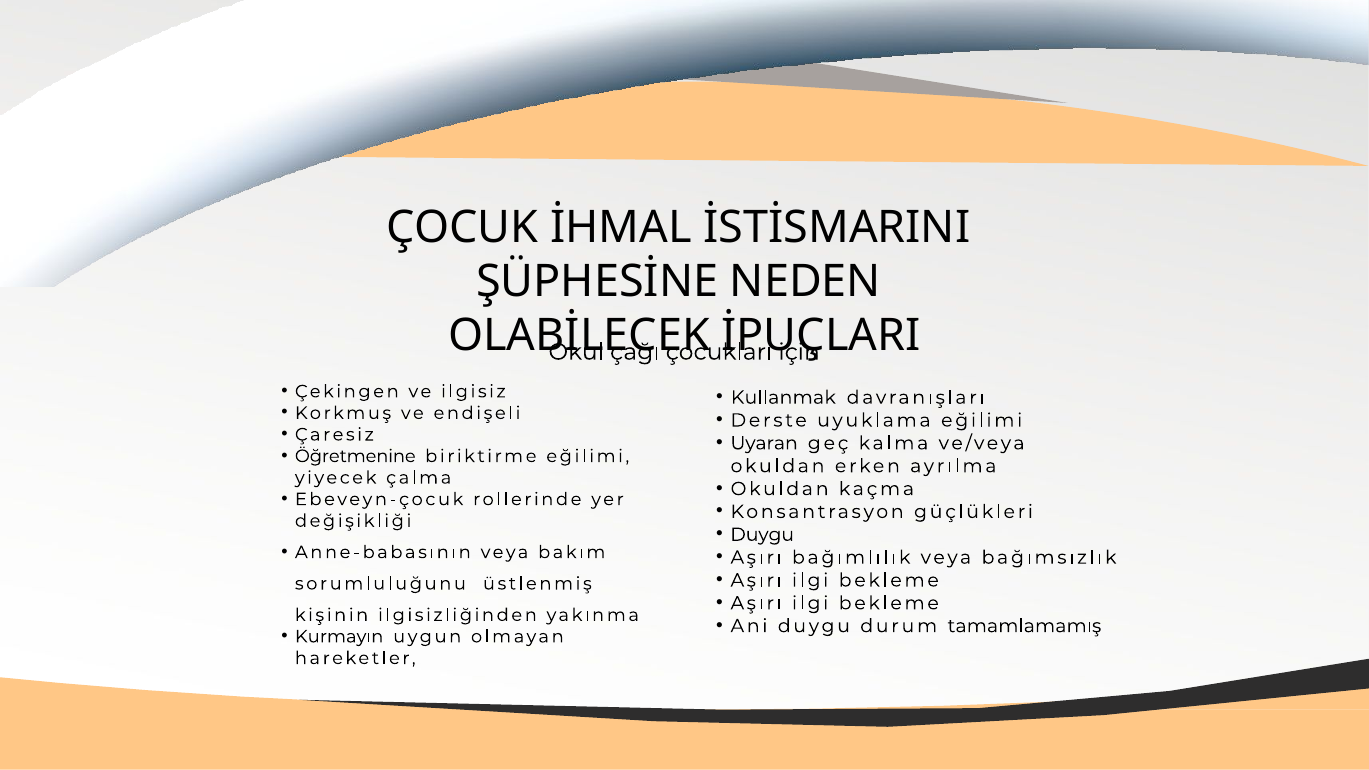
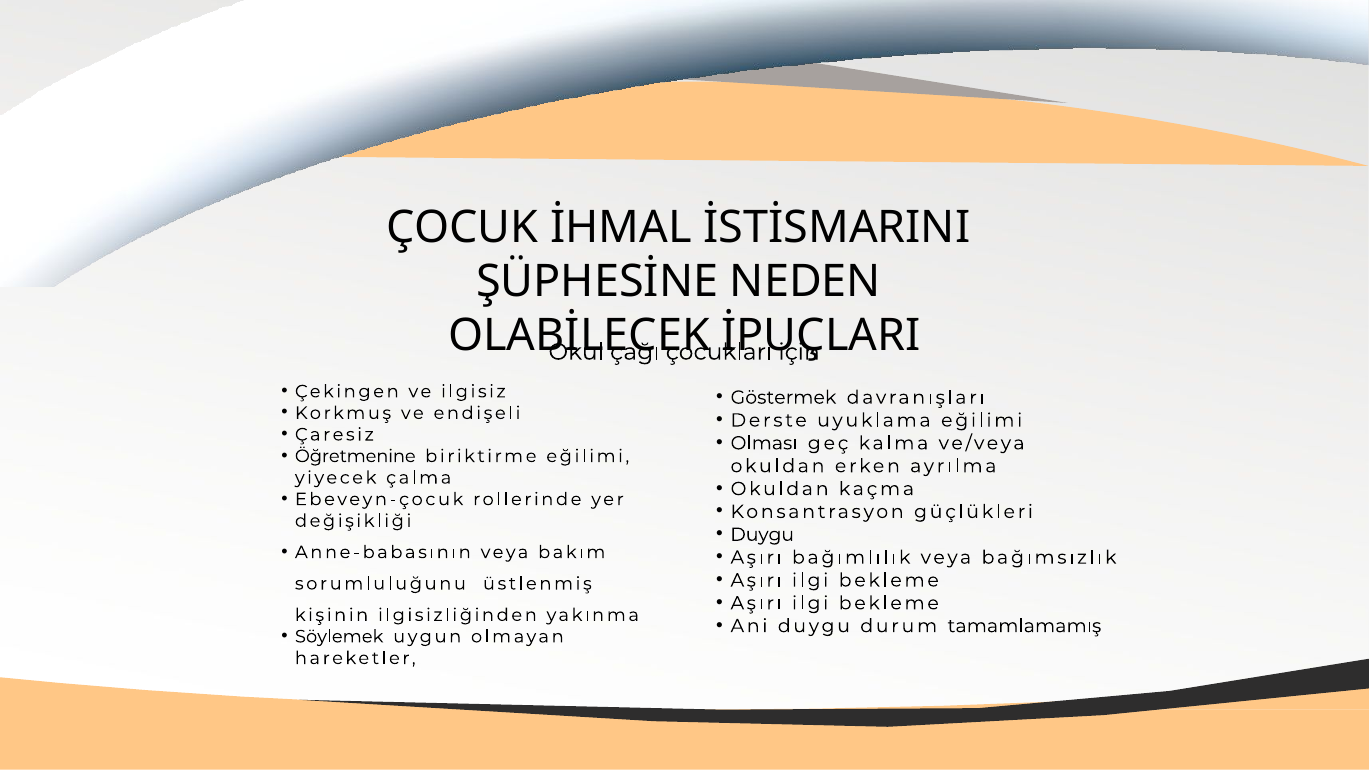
Kullanmak: Kullanmak -> Göstermek (783, 397)
Uyaran: Uyaran -> Olması (764, 443)
Kurmayın: Kurmayın -> Söylemek (339, 637)
